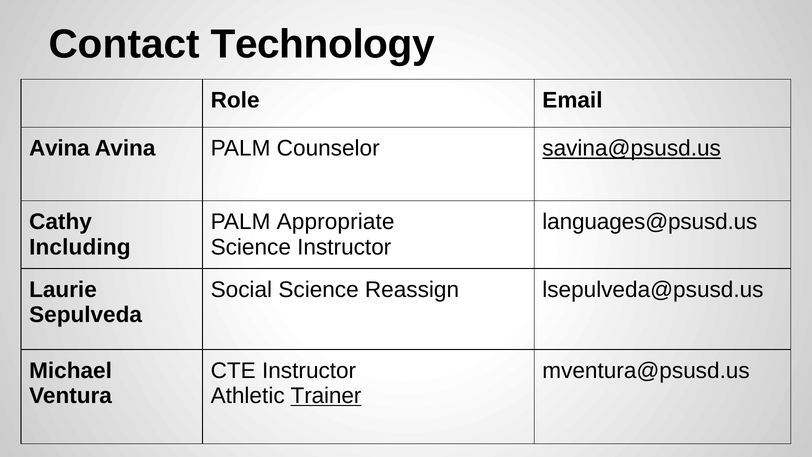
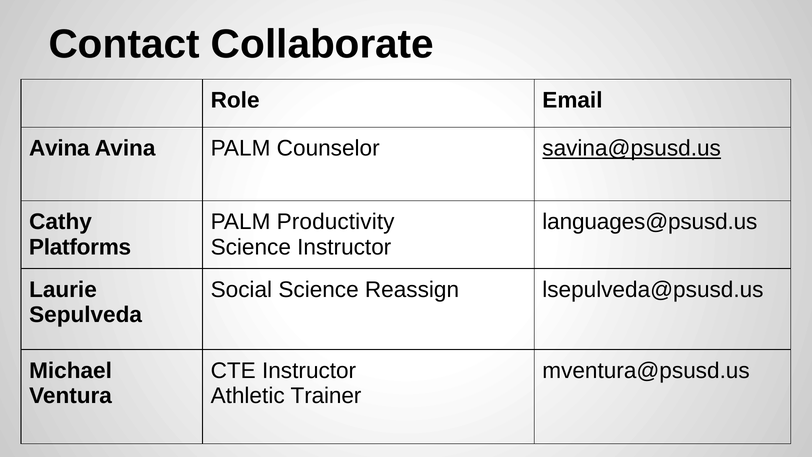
Technology: Technology -> Collaborate (323, 44)
Appropriate: Appropriate -> Productivity (336, 222)
Including: Including -> Platforms (80, 247)
Trainer underline: present -> none (326, 396)
